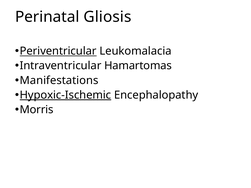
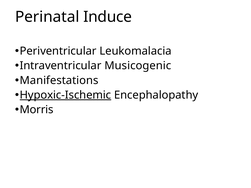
Gliosis: Gliosis -> Induce (108, 17)
Periventricular underline: present -> none (58, 51)
Hamartomas: Hamartomas -> Musicogenic (138, 66)
